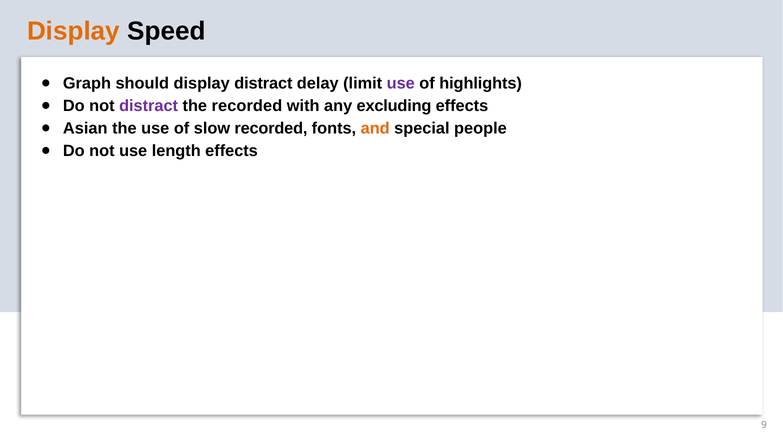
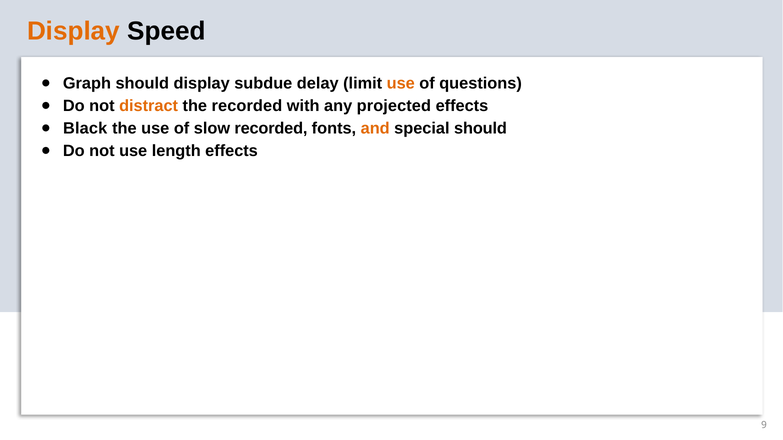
display distract: distract -> subdue (263, 83)
use colour: purple -> orange (401, 83)
highlights: highlights -> questions (481, 83)
distract colour: purple -> orange (149, 106)
excluding: excluding -> projected (394, 106)
Asian: Asian -> Black (85, 128)
special people: people -> should (481, 128)
